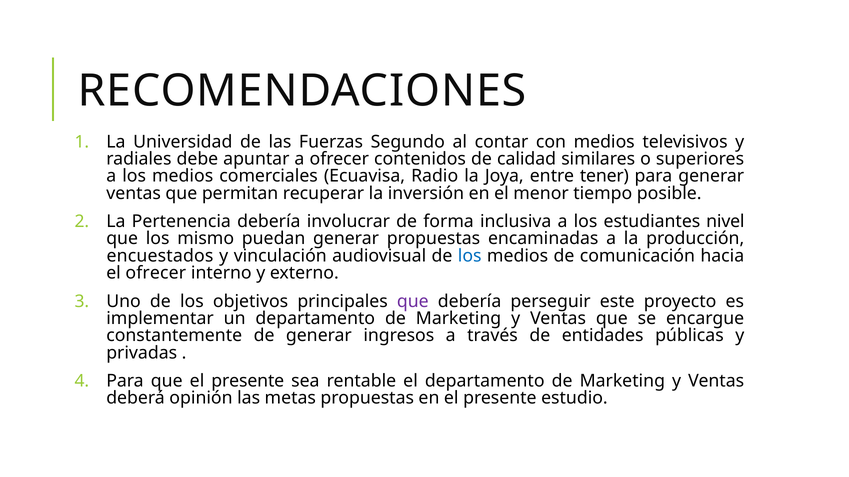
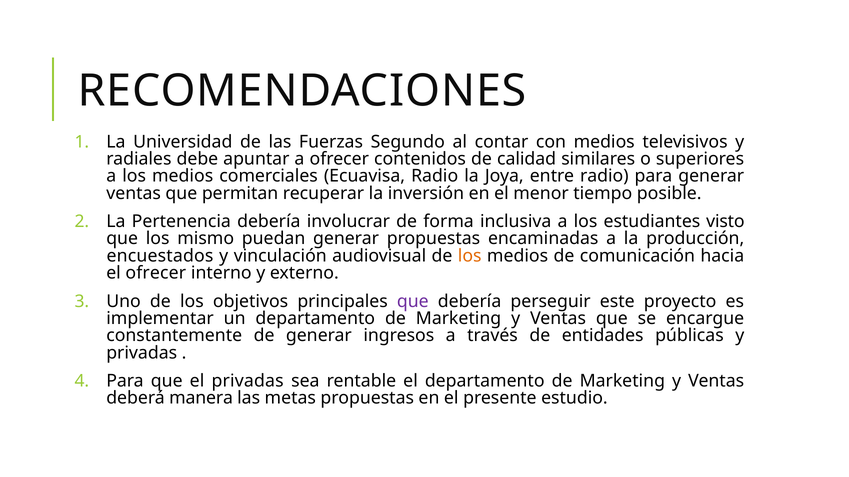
entre tener: tener -> radio (604, 176)
nivel: nivel -> visto (725, 222)
los colour: blue -> orange (470, 256)
que el presente: presente -> privadas (248, 381)
opinión: opinión -> manera (201, 399)
